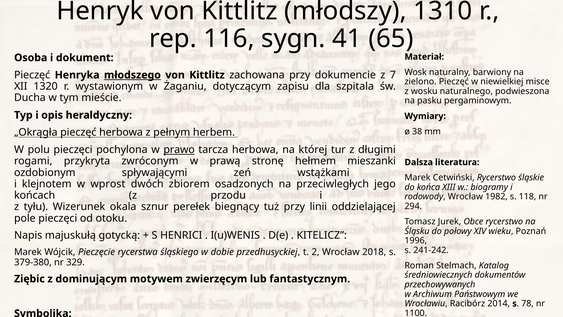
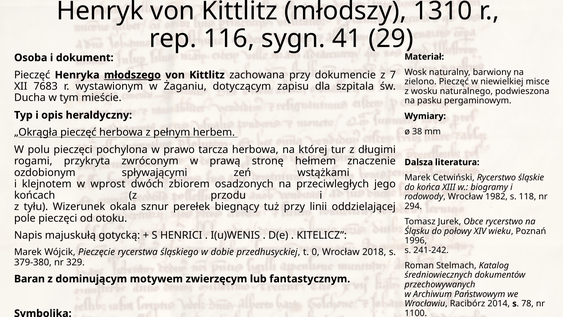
65: 65 -> 29 (391, 39)
1320: 1320 -> 7683 (46, 86)
prawo underline: present -> none (179, 150)
mieszanki: mieszanki -> znaczenie (372, 161)
2: 2 -> 0 (316, 252)
Ziębic: Ziębic -> Baran (29, 279)
